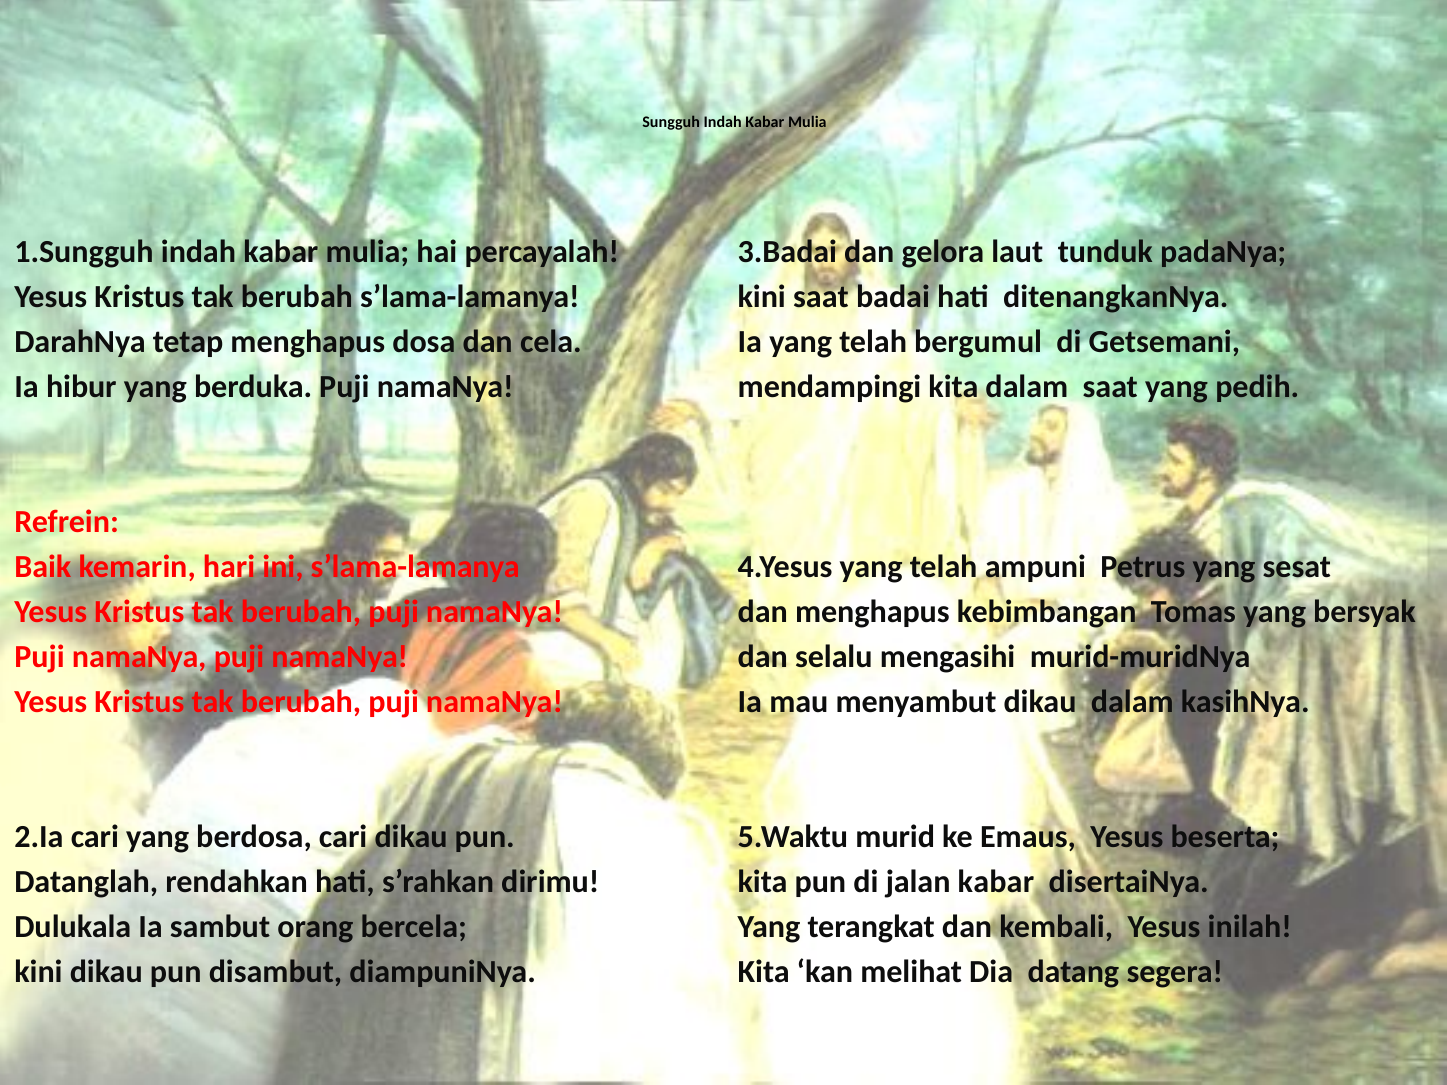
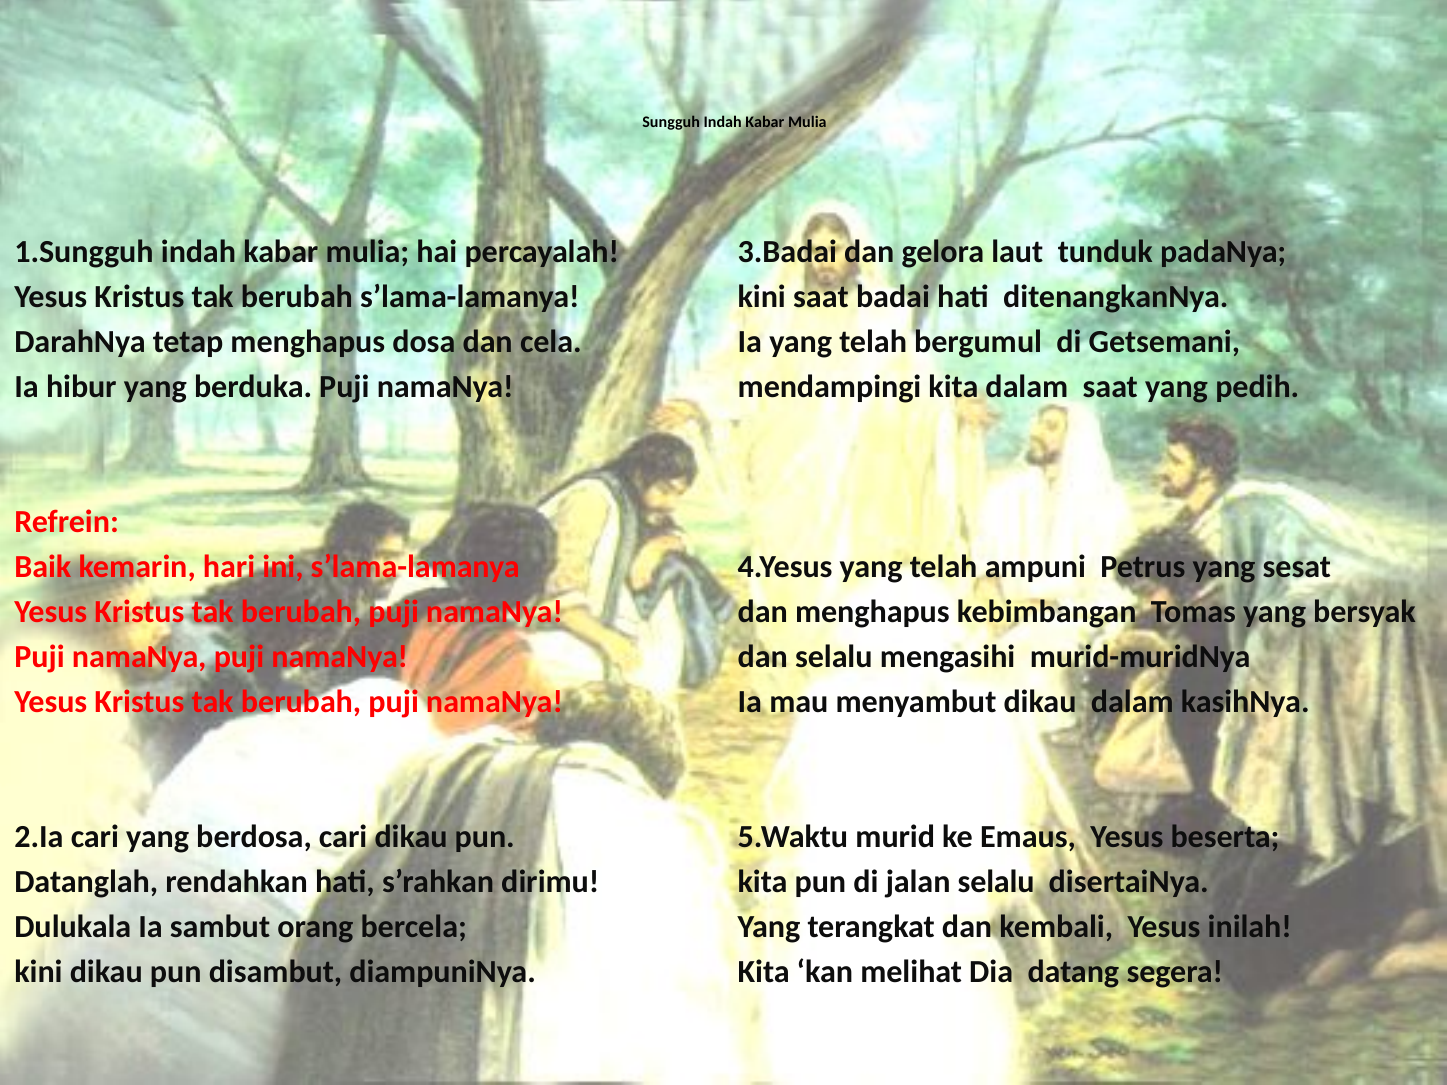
jalan kabar: kabar -> selalu (996, 882)
